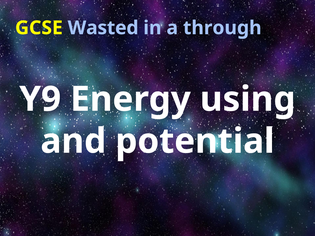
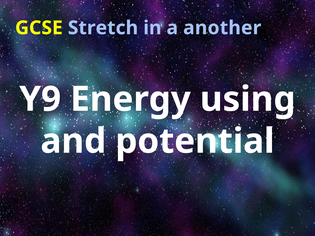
Wasted: Wasted -> Stretch (103, 28)
through: through -> another (222, 28)
